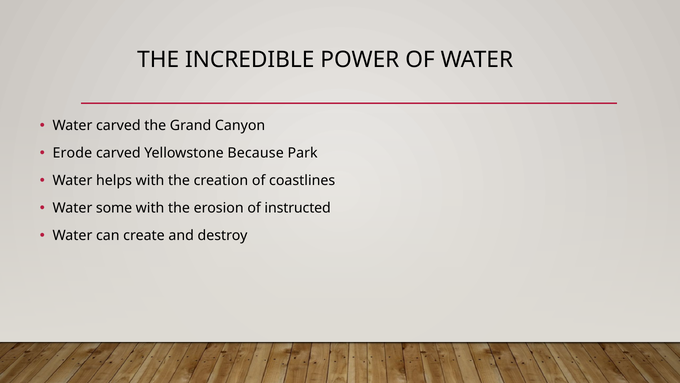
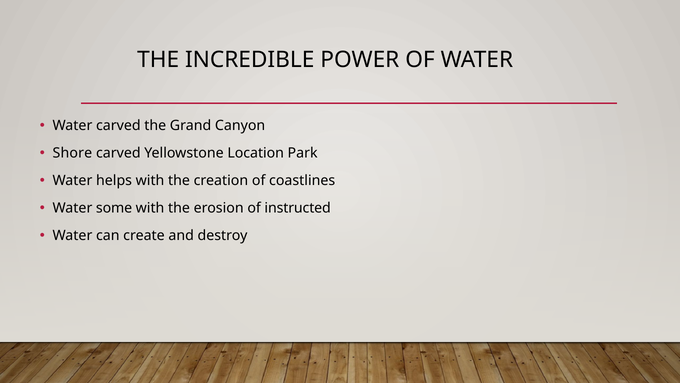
Erode: Erode -> Shore (72, 153)
Because: Because -> Location (256, 153)
